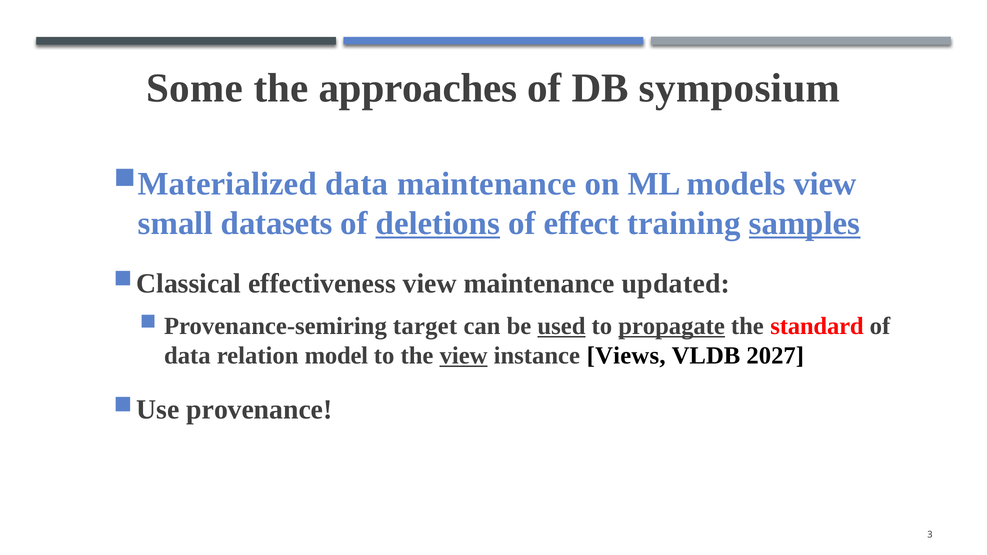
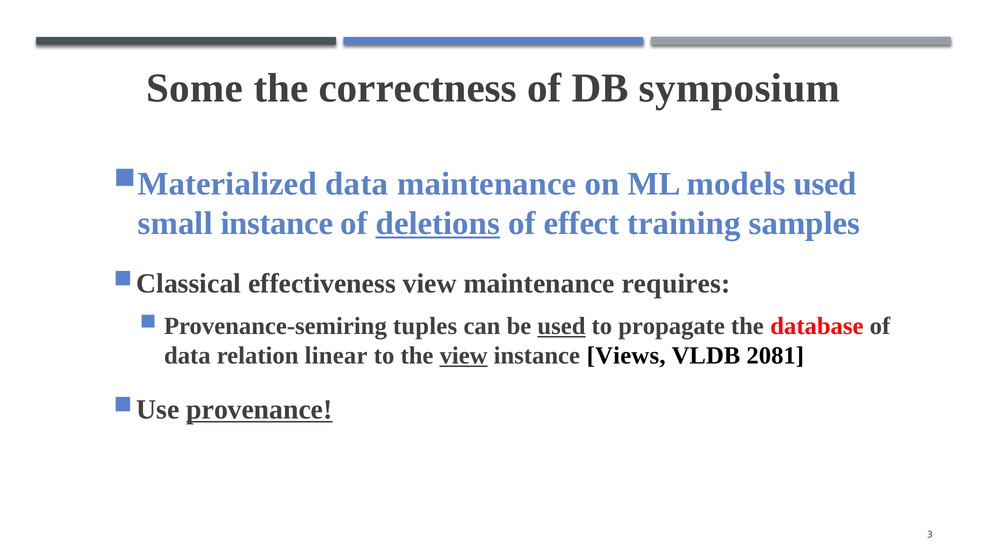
approaches: approaches -> correctness (418, 88)
models view: view -> used (825, 184)
small datasets: datasets -> instance (277, 223)
samples underline: present -> none (804, 223)
updated: updated -> requires (676, 284)
target: target -> tuples (425, 326)
propagate underline: present -> none (672, 326)
standard: standard -> database (817, 326)
model: model -> linear (336, 356)
2027: 2027 -> 2081 (775, 356)
provenance underline: none -> present (259, 410)
